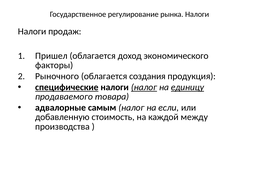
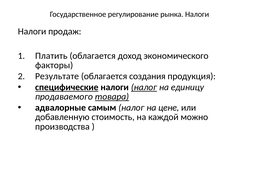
Пришел: Пришел -> Платить (51, 56)
Рыночного: Рыночного -> Результате (57, 76)
единицу underline: present -> none (187, 87)
товара underline: none -> present (112, 97)
если: если -> цене (169, 108)
между: между -> можно (194, 117)
